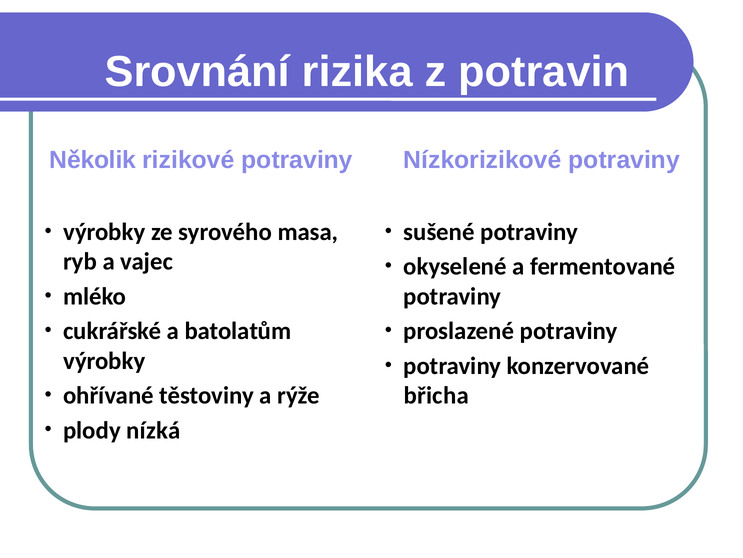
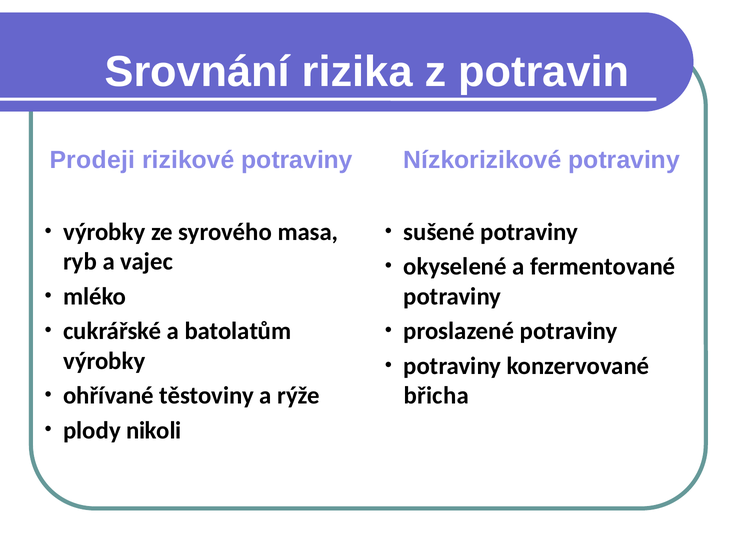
Několik: Několik -> Prodeji (92, 160)
nízká: nízká -> nikoli (154, 430)
